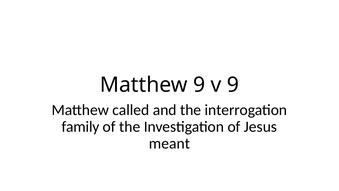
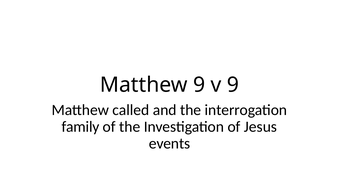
meant: meant -> events (170, 143)
